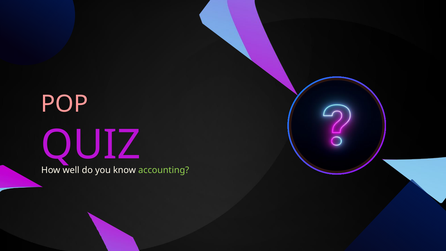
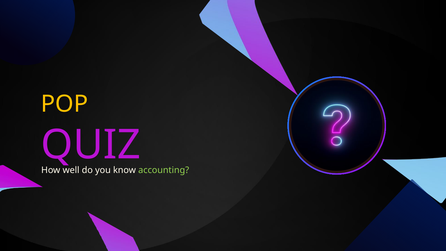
POP colour: pink -> yellow (64, 104)
